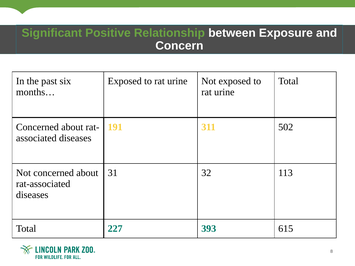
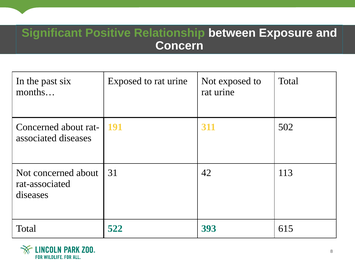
32: 32 -> 42 (206, 173)
227: 227 -> 522 (115, 229)
